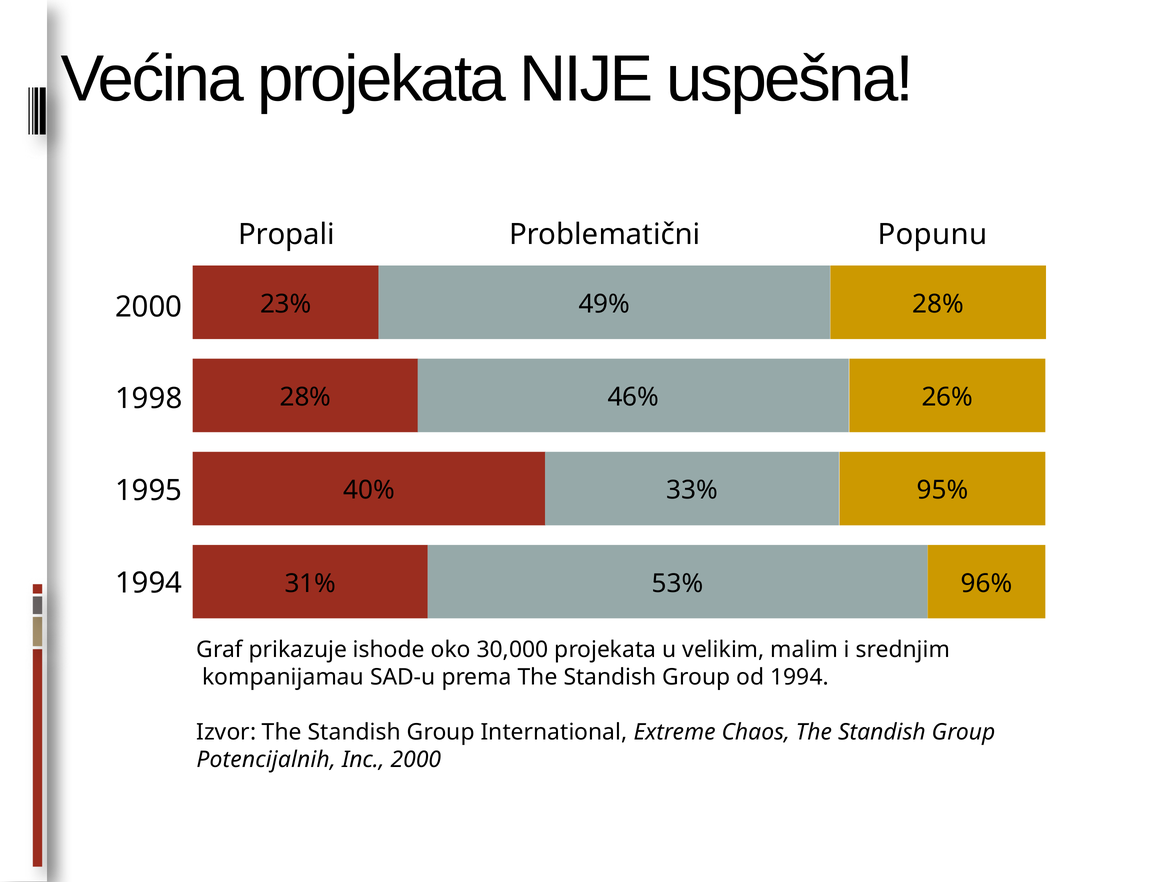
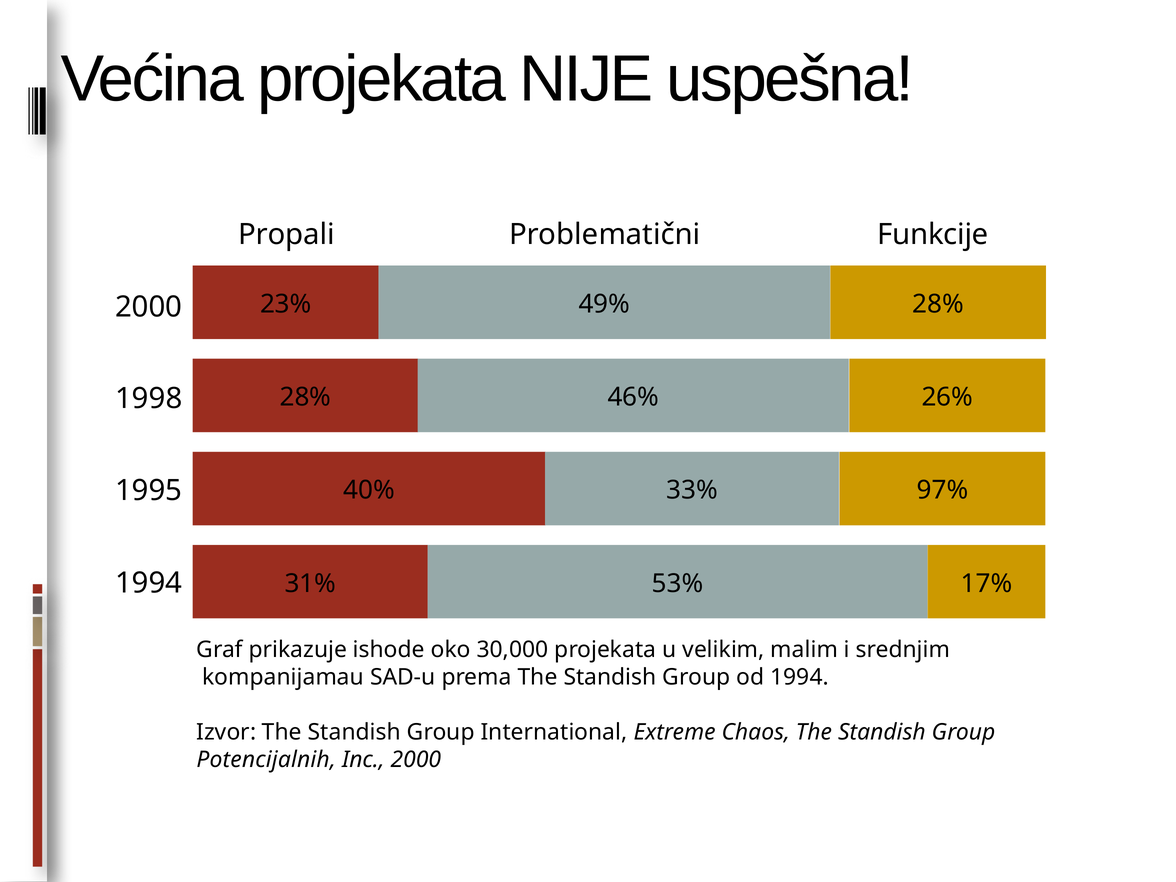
Popunu: Popunu -> Funkcije (933, 235)
95%: 95% -> 97% (942, 490)
96%: 96% -> 17% (987, 583)
